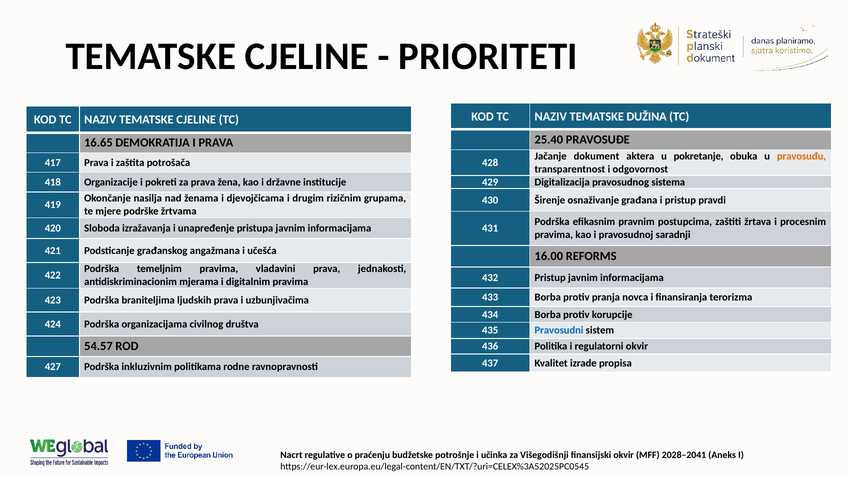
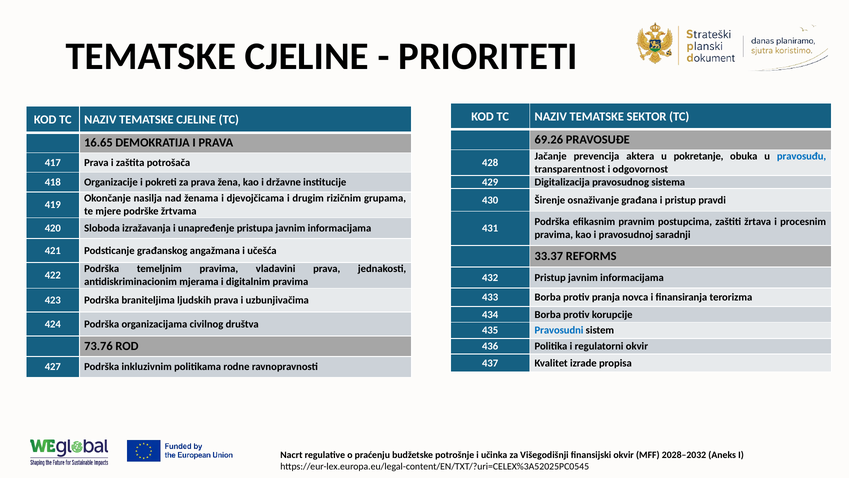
DUŽINA: DUŽINA -> SEKTOR (647, 116)
25.40: 25.40 -> 69.26 (549, 140)
dokument: dokument -> prevencija (596, 156)
pravosuđu colour: orange -> blue (802, 156)
16.00: 16.00 -> 33.37 (549, 256)
54.57: 54.57 -> 73.76 (98, 346)
2028–2041: 2028–2041 -> 2028–2032 (684, 454)
